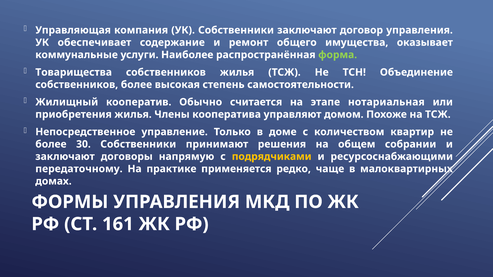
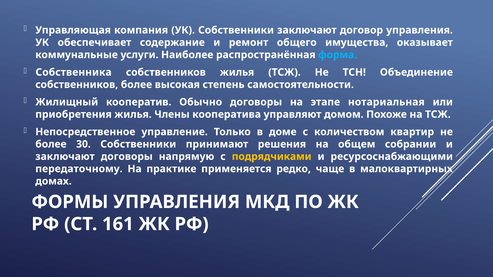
форма colour: light green -> light blue (338, 55)
Товарищества: Товарищества -> Собственника (74, 72)
Обычно считается: считается -> договоры (256, 102)
